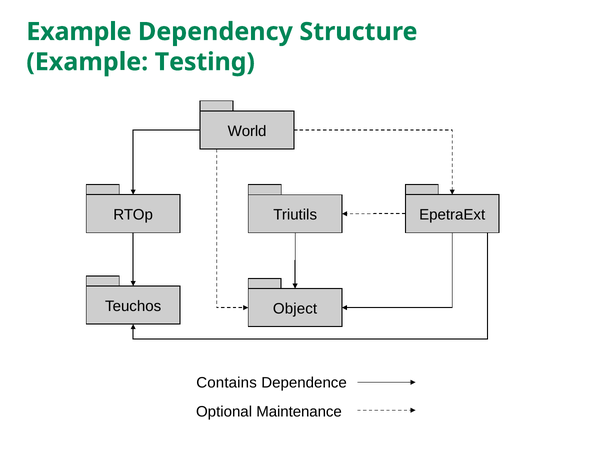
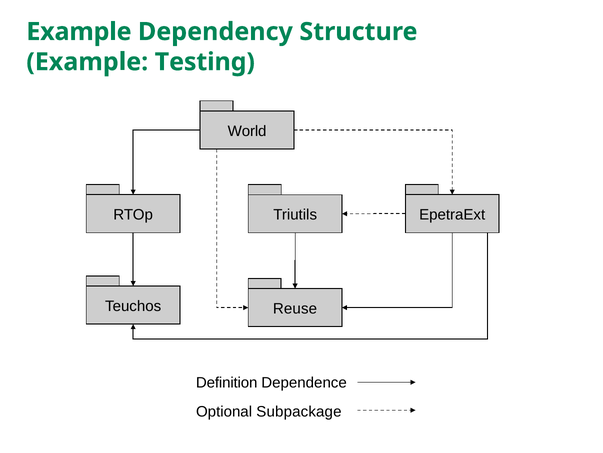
Object: Object -> Reuse (295, 308)
Contains: Contains -> Definition (227, 382)
Maintenance: Maintenance -> Subpackage (299, 411)
